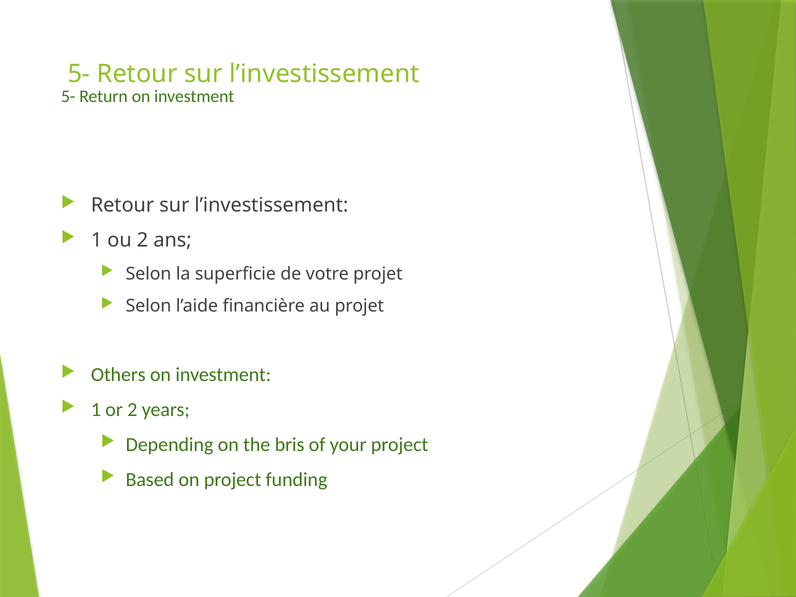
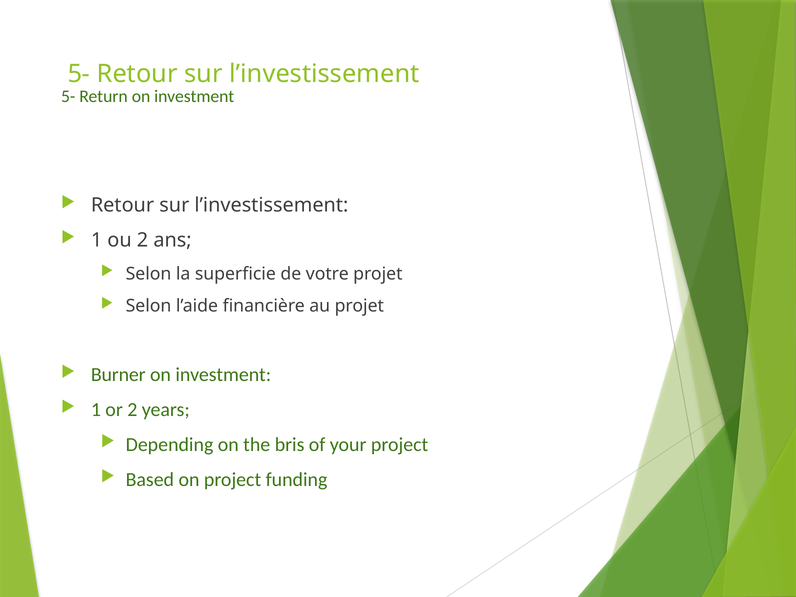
Others: Others -> Burner (118, 375)
